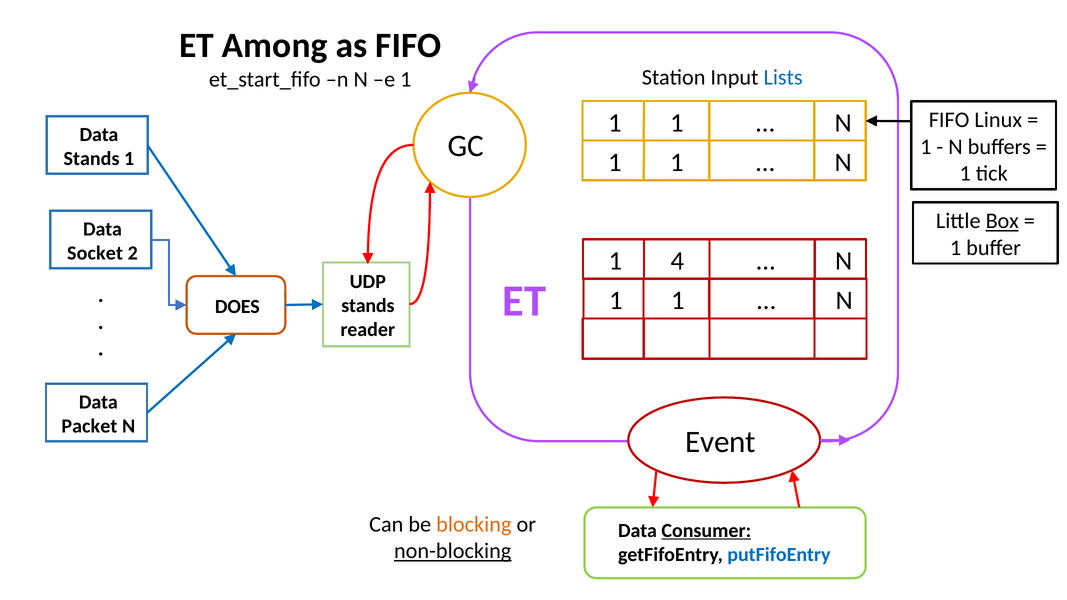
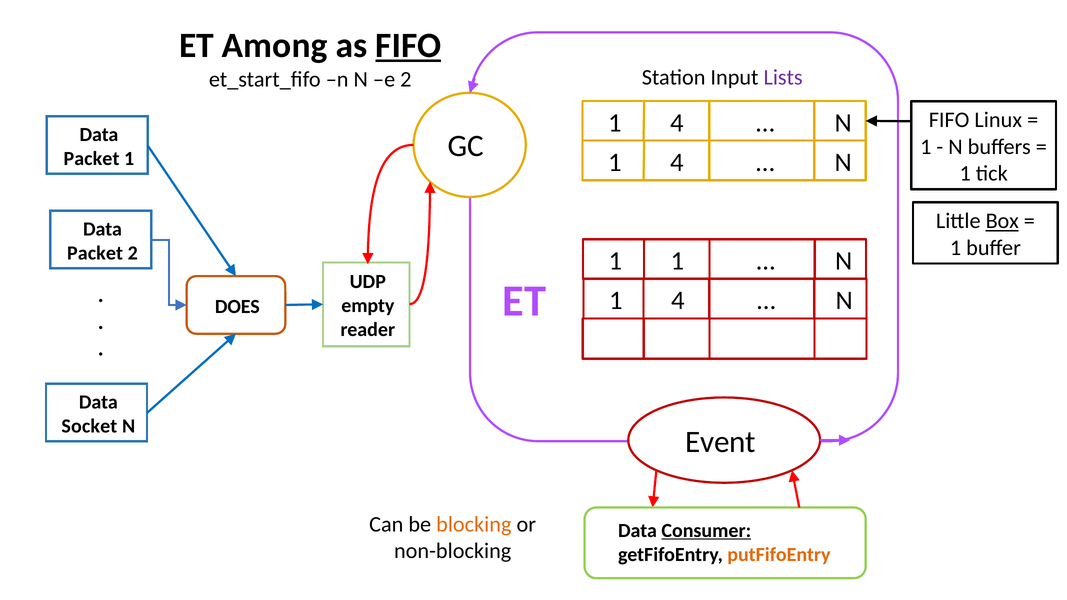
FIFO underline: none -> present (408, 45)
Lists colour: blue -> purple (783, 77)
e 1: 1 -> 2 (406, 79)
1: 1 -> 4 (677, 123)
Stands: Stands -> Packet (91, 159)
1: 1 -> 4 (677, 162)
Socket: Socket -> Packet (95, 253)
1 4: 4 -> 1 (677, 261)
1: 1 -> 4 (678, 301)
stands: stands -> empty (368, 306)
Packet: Packet -> Socket (89, 426)
non-blocking underline: present -> none (453, 551)
putFifoEntry colour: blue -> orange (779, 555)
